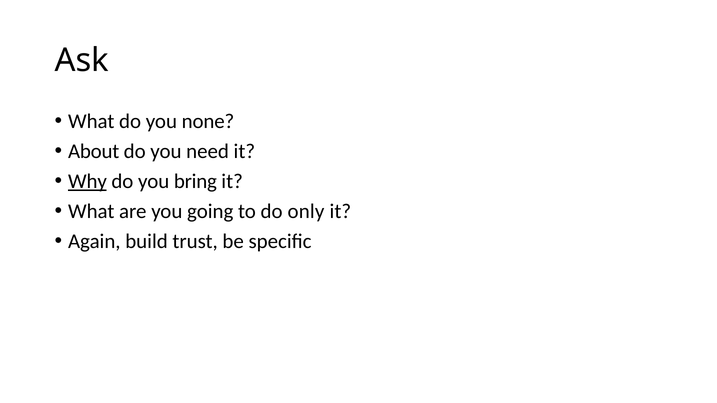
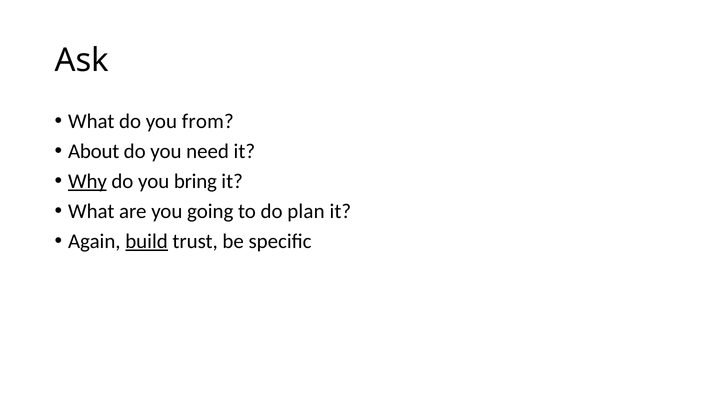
none: none -> from (208, 121)
only: only -> plan (306, 211)
build underline: none -> present (147, 241)
